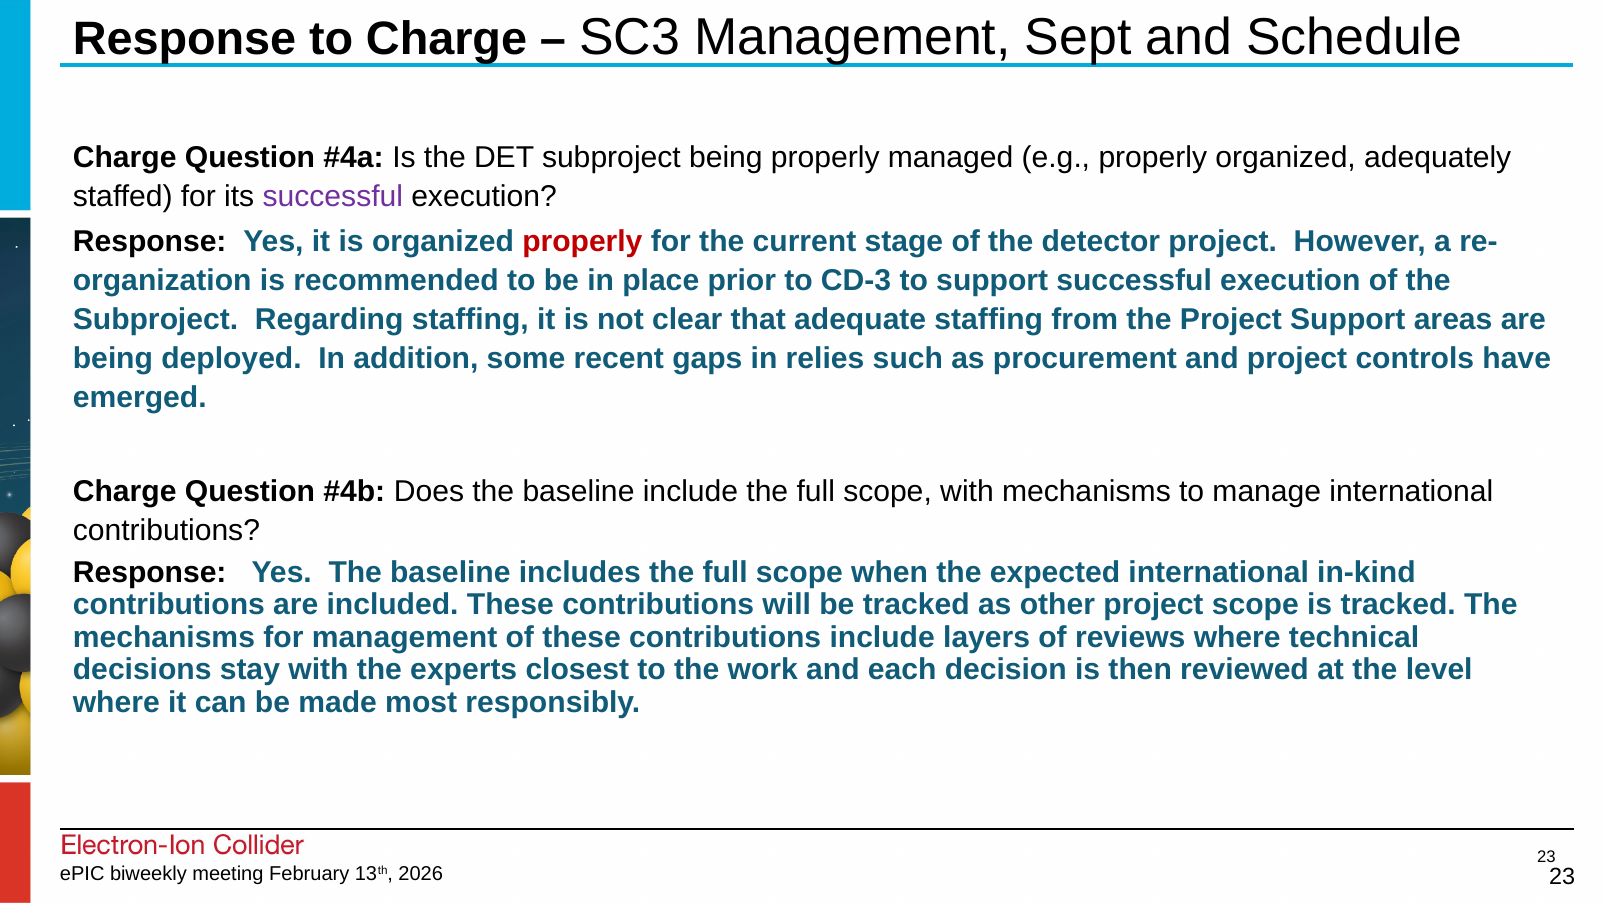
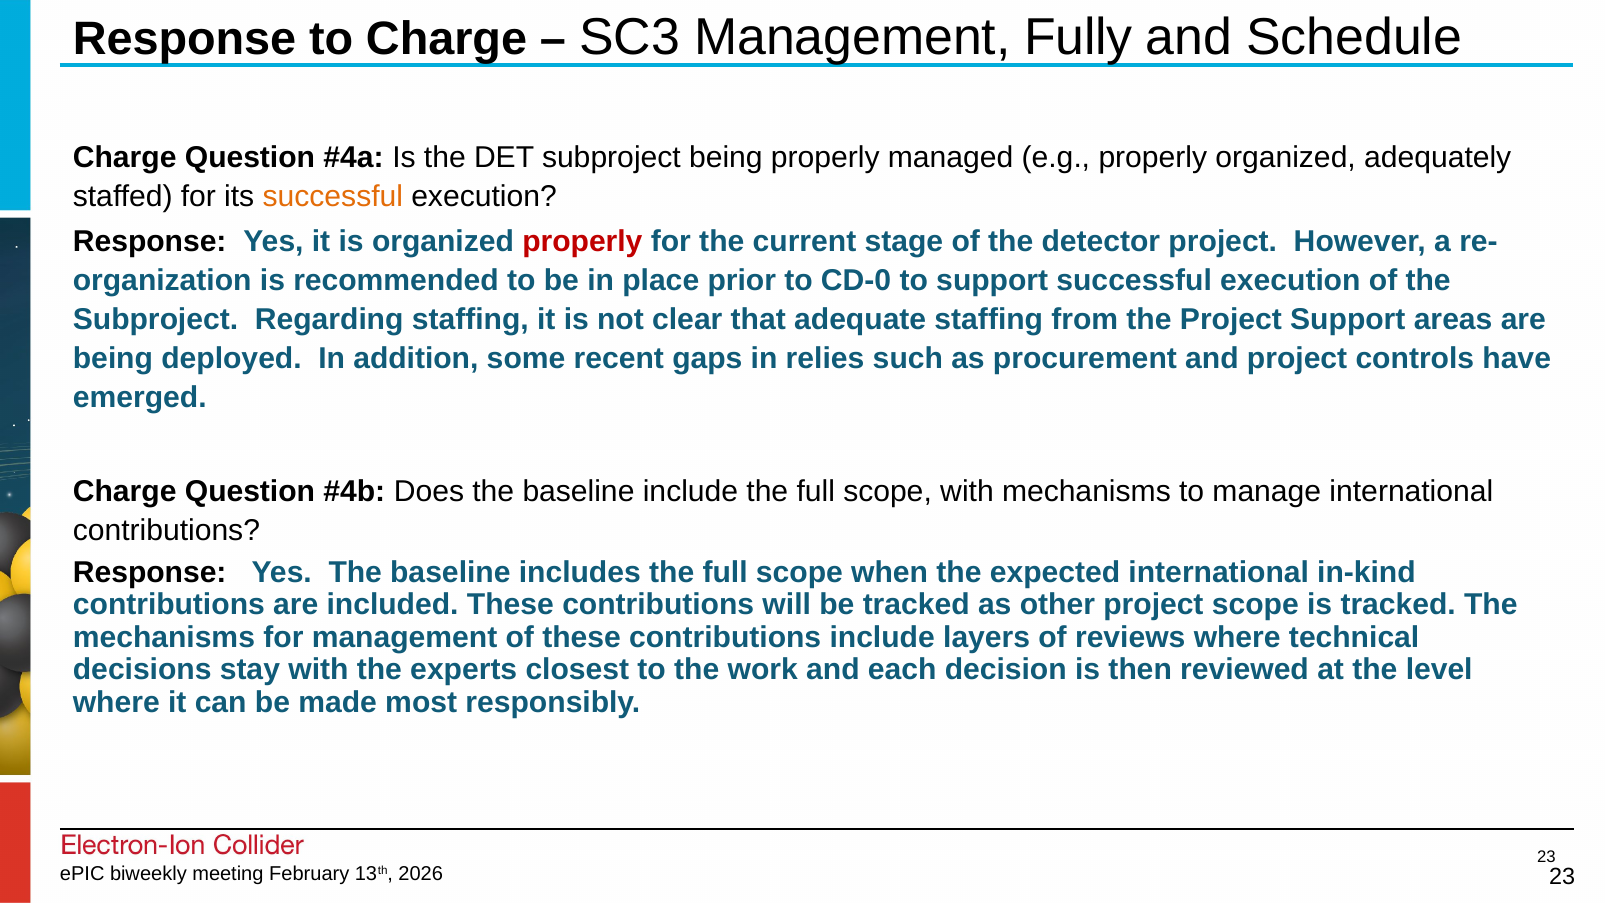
Sept: Sept -> Fully (1078, 37)
successful colour: purple -> orange (333, 196)
CD-3: CD-3 -> CD-0 (856, 280)
